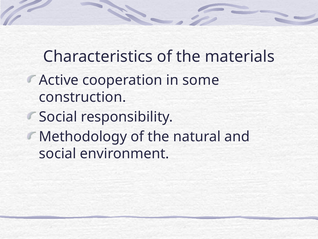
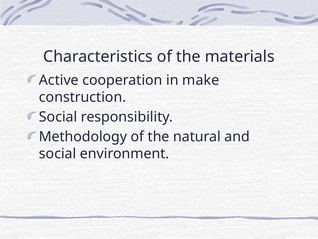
some: some -> make (201, 80)
